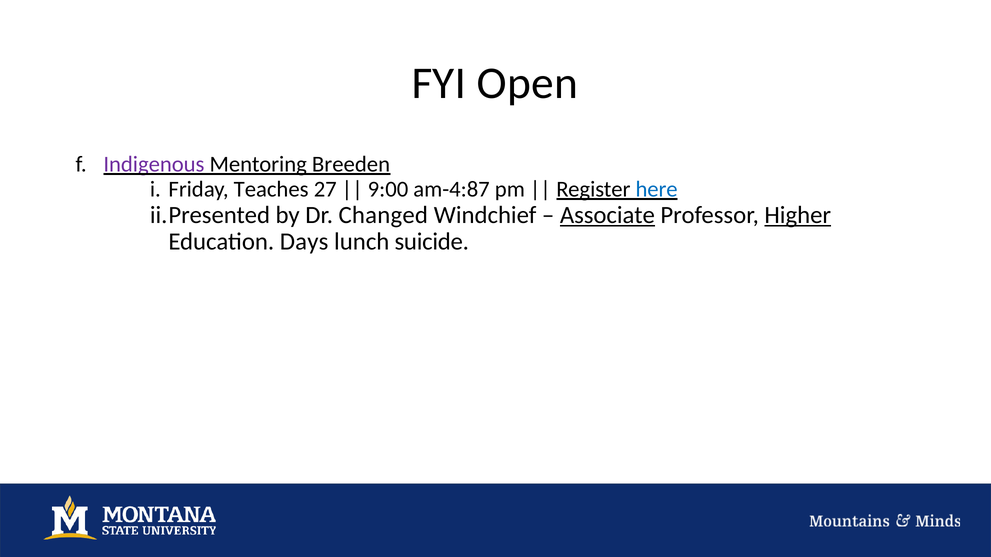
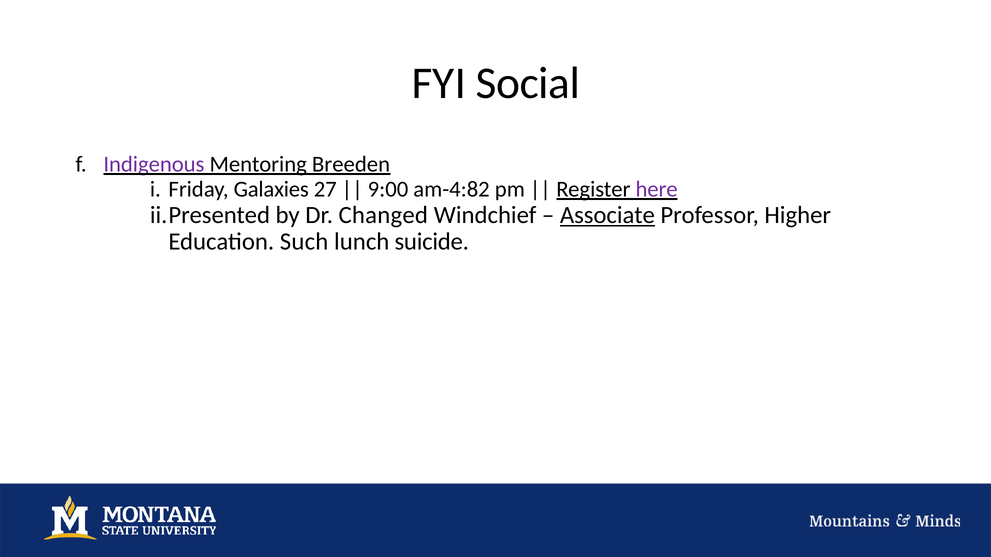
Open: Open -> Social (528, 83)
Teaches: Teaches -> Galaxies (271, 189)
am-4:87: am-4:87 -> am-4:82 (452, 189)
here colour: blue -> purple (657, 189)
Higher underline: present -> none (798, 215)
Days: Days -> Such (304, 242)
